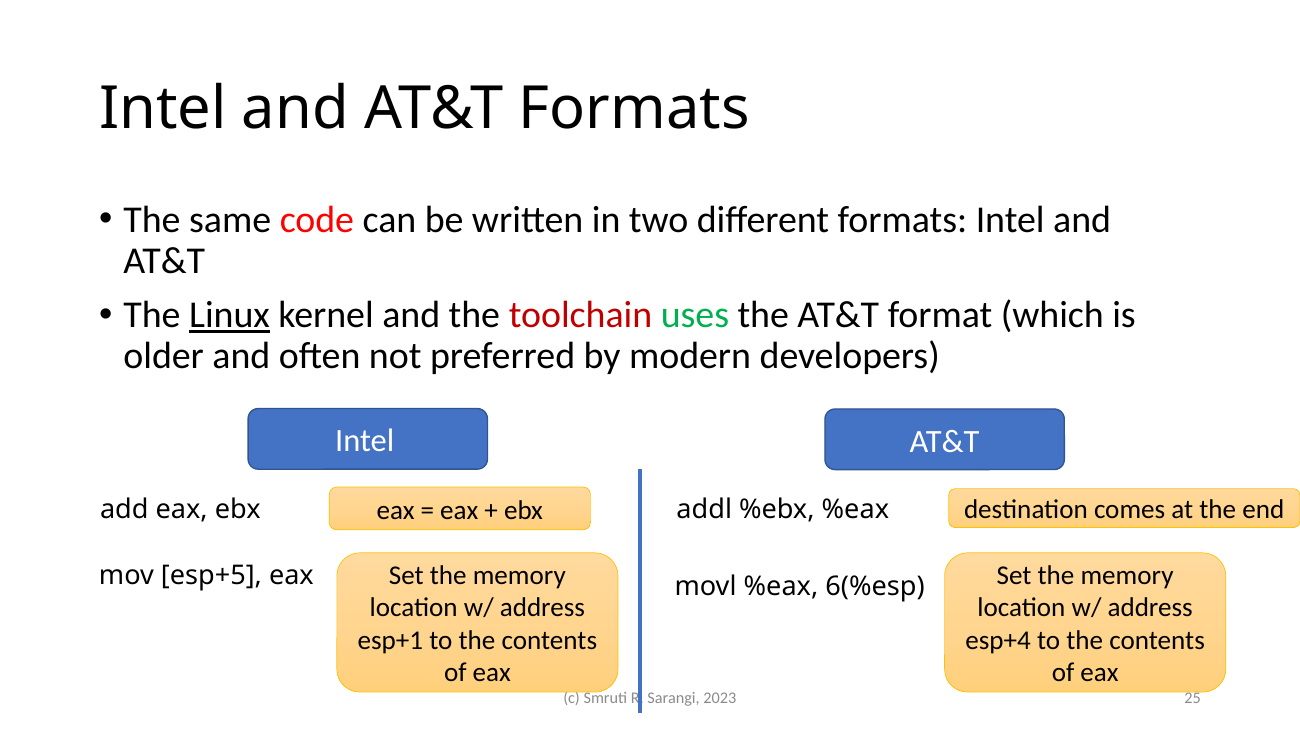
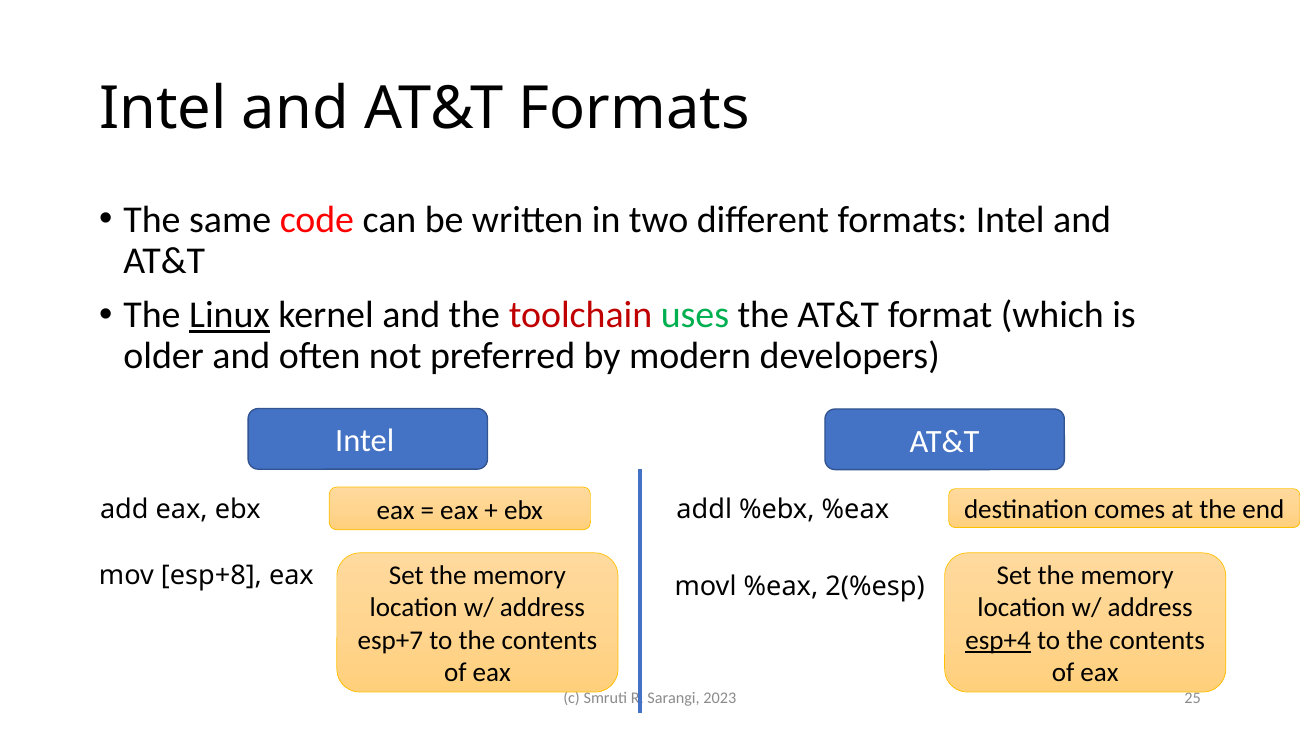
esp+5: esp+5 -> esp+8 (211, 576)
6(%esp: 6(%esp -> 2(%esp (875, 586)
esp+1: esp+1 -> esp+7 (390, 641)
esp+4 underline: none -> present (998, 641)
